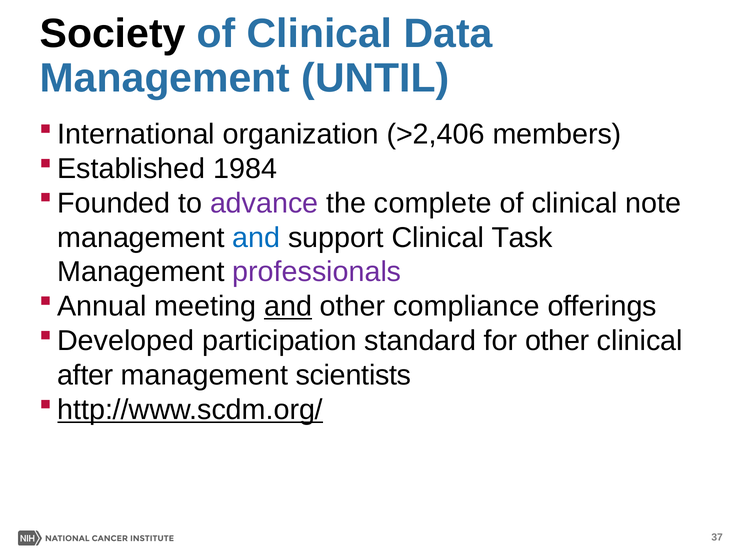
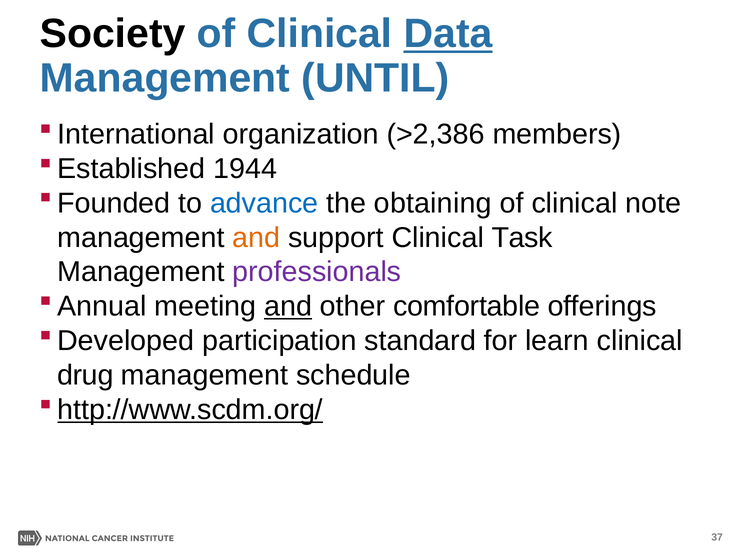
Data underline: none -> present (448, 34)
>2,406: >2,406 -> >2,386 (436, 134)
1984: 1984 -> 1944 (245, 169)
advance colour: purple -> blue (264, 203)
complete: complete -> obtaining (433, 203)
and colour: blue -> orange (256, 238)
compliance: compliance -> comfortable (467, 307)
for other: other -> learn (557, 341)
after: after -> drug (85, 376)
scientists: scientists -> schedule (353, 376)
